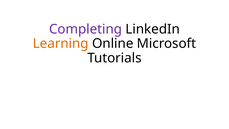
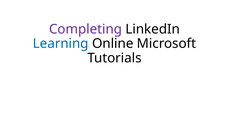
Learning colour: orange -> blue (61, 43)
